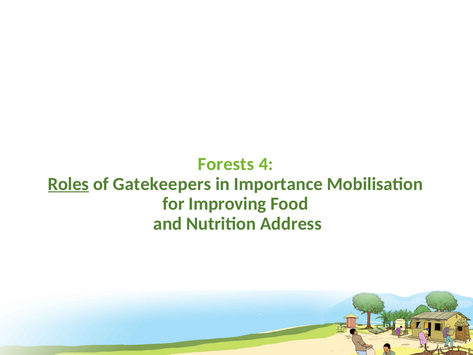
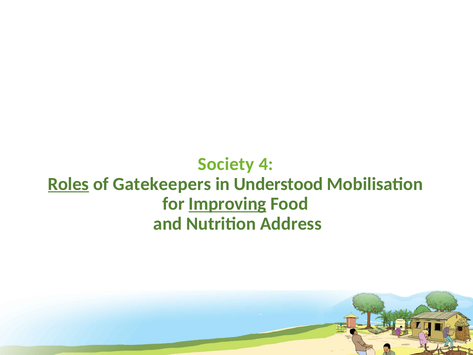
Forests: Forests -> Society (226, 164)
Importance: Importance -> Understood (278, 184)
Improving underline: none -> present (227, 204)
